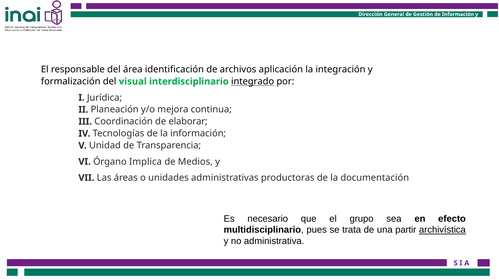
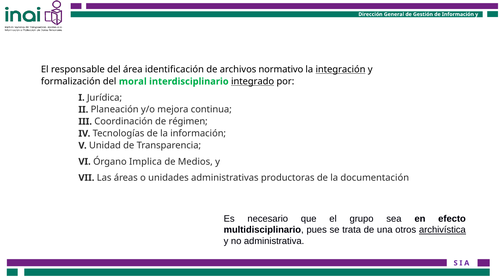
aplicación: aplicación -> normativo (281, 70)
integración underline: none -> present (341, 70)
visual: visual -> moral (133, 82)
elaborar: elaborar -> régimen (188, 122)
partir: partir -> otros (406, 230)
